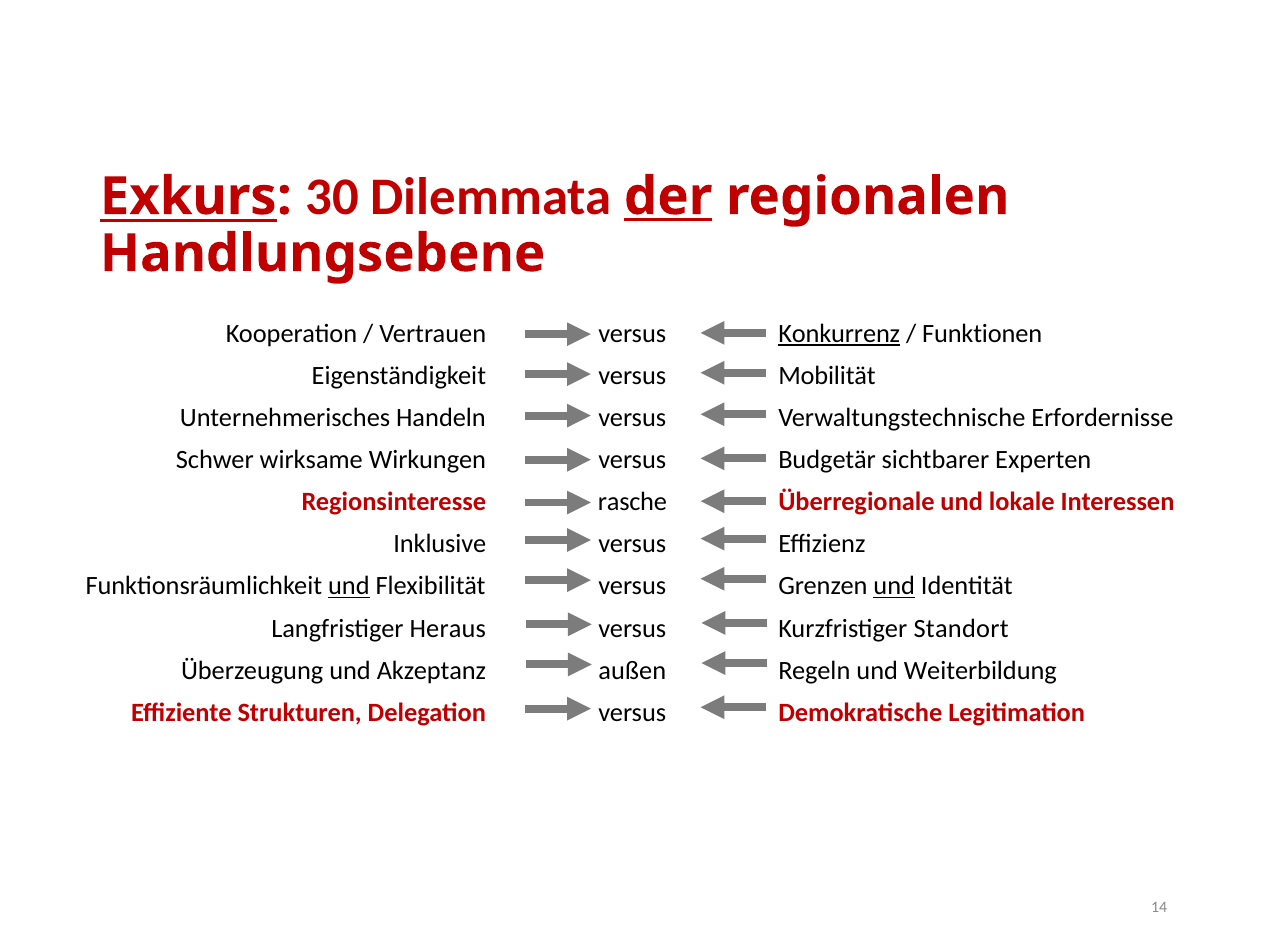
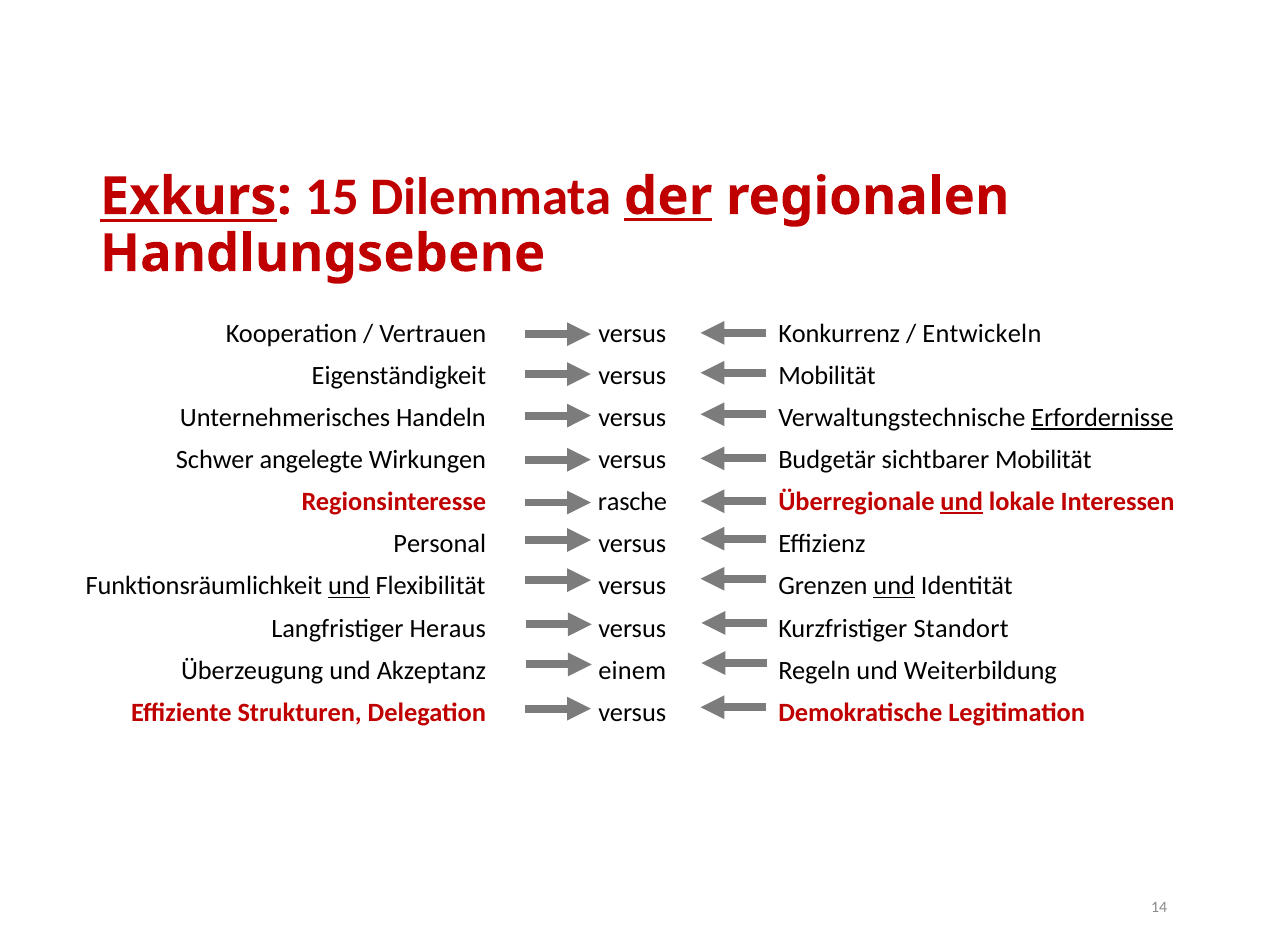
30: 30 -> 15 (332, 197)
Konkurrenz underline: present -> none (839, 334)
Funktionen: Funktionen -> Entwickeln (982, 334)
Erfordernisse underline: none -> present (1102, 418)
wirksame: wirksame -> angelegte (311, 460)
sichtbarer Experten: Experten -> Mobilität (1043, 460)
und underline: none -> present (962, 502)
Inklusive: Inklusive -> Personal (440, 544)
außen: außen -> einem (632, 671)
